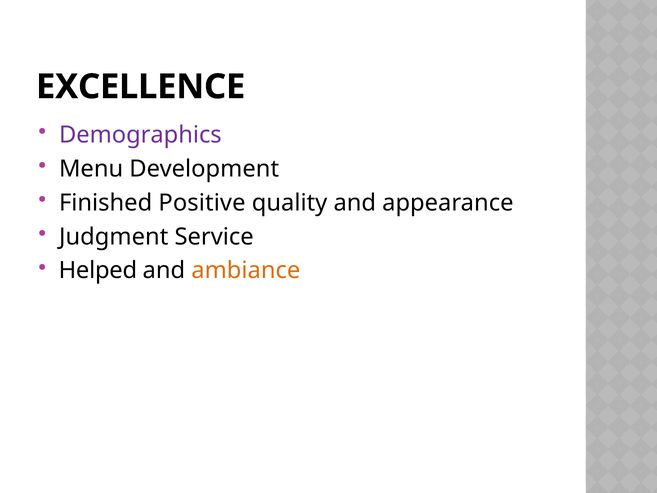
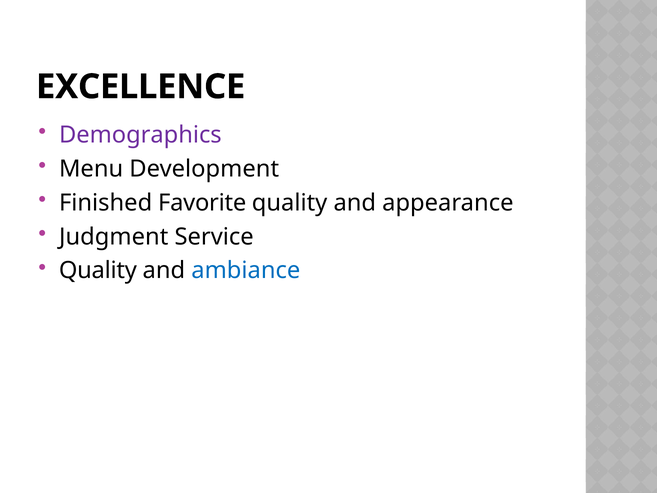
Positive: Positive -> Favorite (202, 203)
Helped: Helped -> Quality (98, 271)
ambiance colour: orange -> blue (246, 271)
